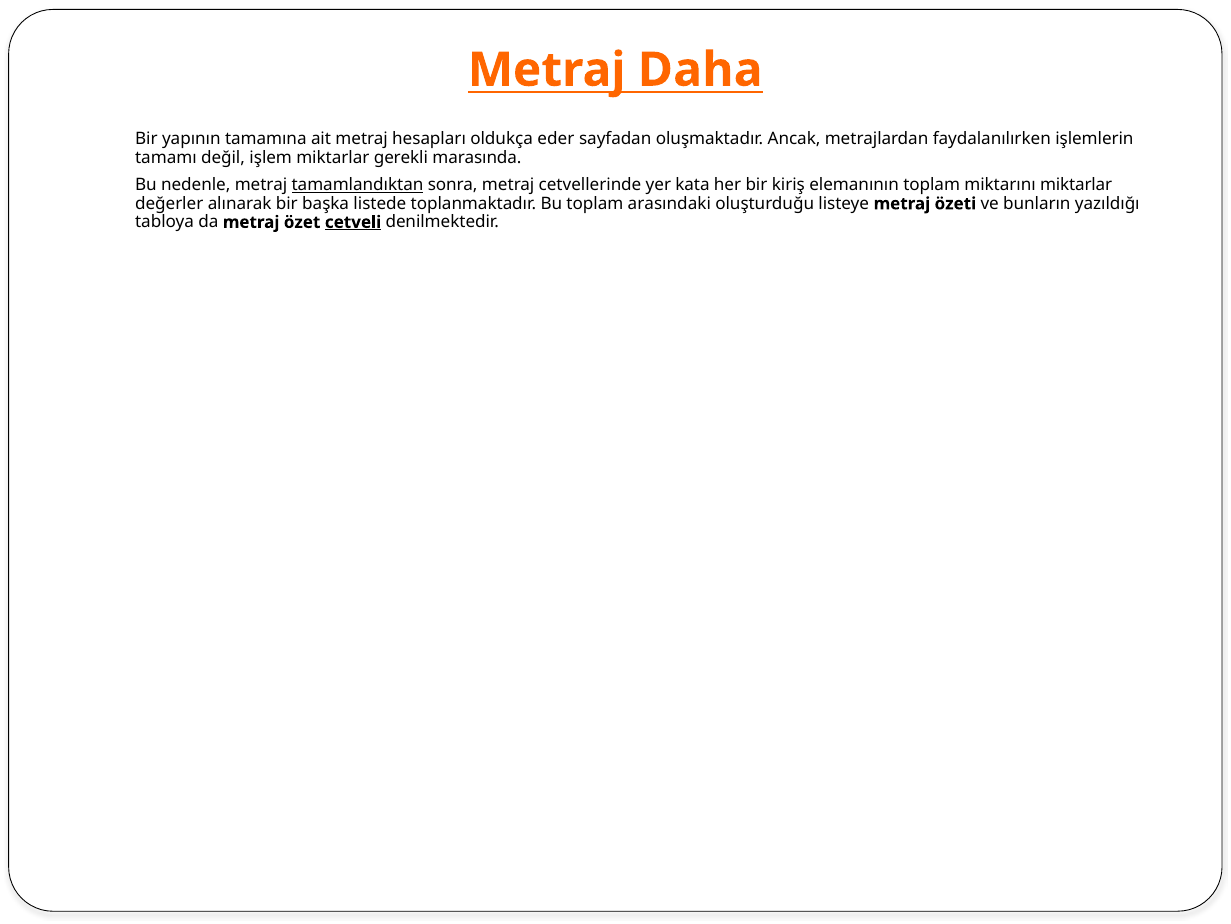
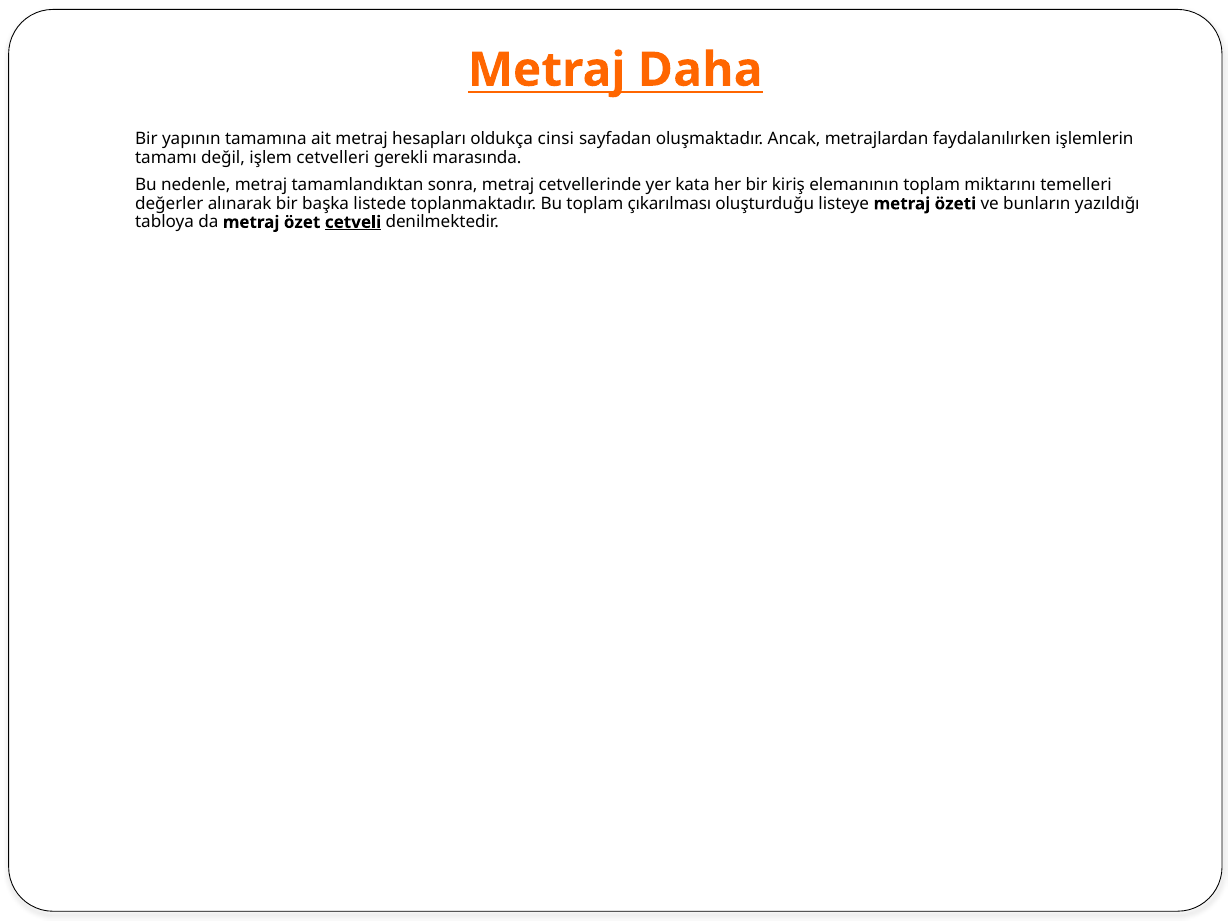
eder: eder -> cinsi (556, 139)
işlem miktarlar: miktarlar -> cetvelleri (333, 157)
tamamlandıktan underline: present -> none (357, 185)
miktarını miktarlar: miktarlar -> temelleri (1076, 185)
arasındaki: arasındaki -> çıkarılması (669, 204)
